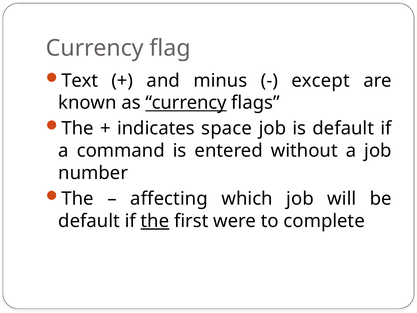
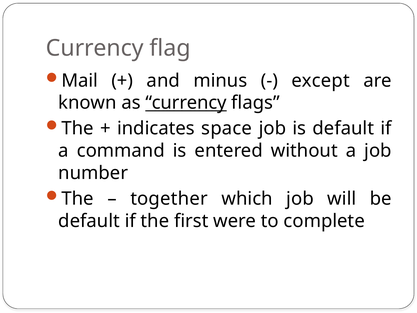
Text: Text -> Mail (80, 81)
affecting: affecting -> together (169, 199)
the underline: present -> none (155, 221)
